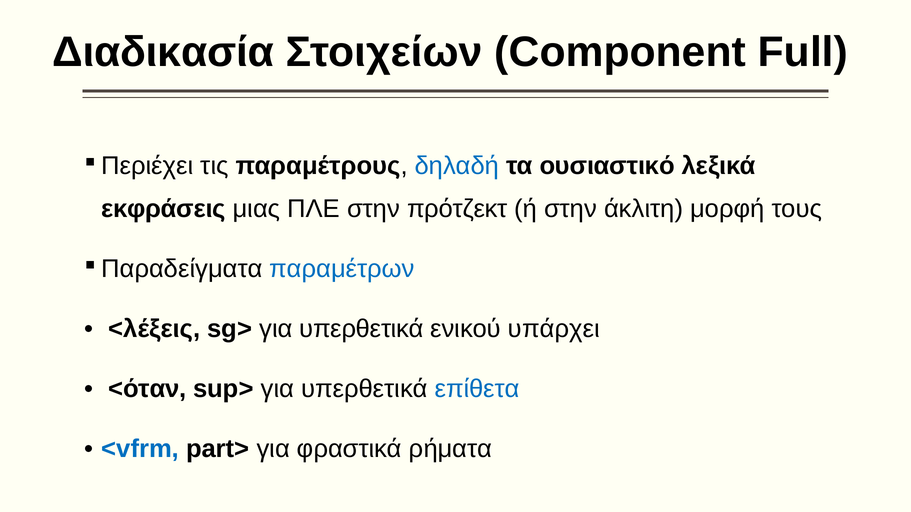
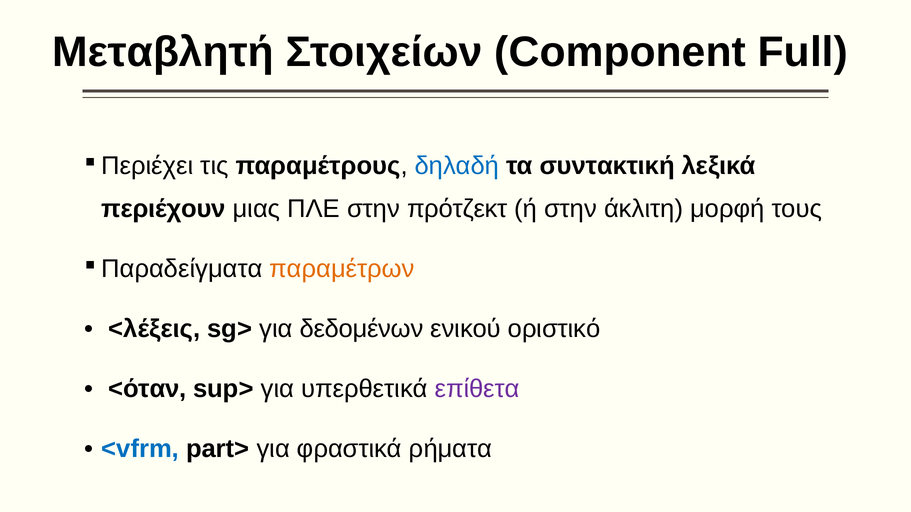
Διαδικασία: Διαδικασία -> Μεταβλητή (163, 52)
ουσιαστικό: ουσιαστικό -> συντακτική (607, 166)
εκφράσεις: εκφράσεις -> περιέχουν (164, 209)
παραμέτρων colour: blue -> orange (342, 269)
sg> για υπερθετικά: υπερθετικά -> δεδομένων (362, 329)
υπάρχει: υπάρχει -> οριστικό (554, 329)
επίθετα colour: blue -> purple (477, 389)
